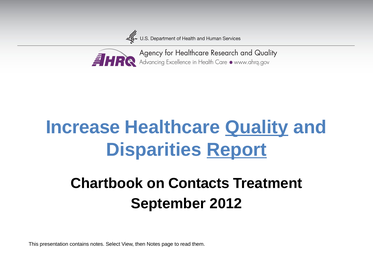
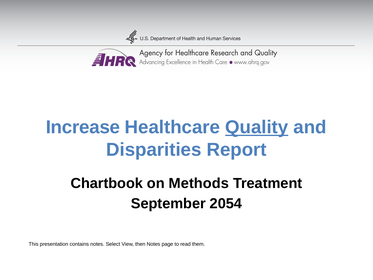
Report underline: present -> none (237, 150)
Contacts: Contacts -> Methods (199, 183)
2012: 2012 -> 2054 (226, 203)
